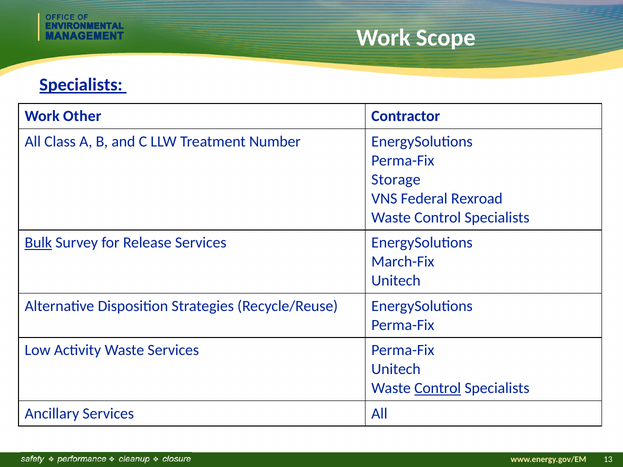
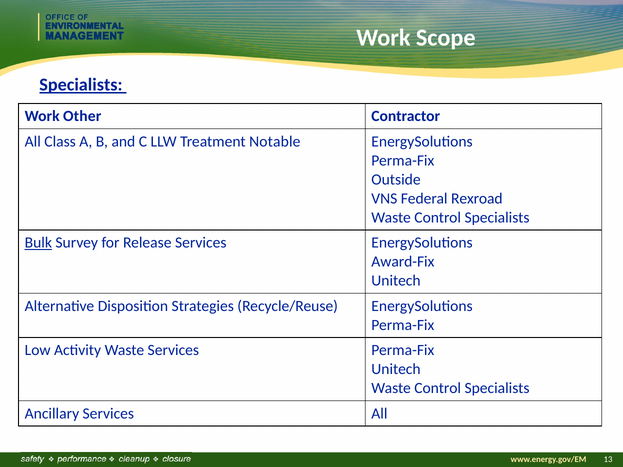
Number: Number -> Notable (275, 142)
Storage: Storage -> Outside (396, 180)
March-Fix: March-Fix -> Award-Fix (403, 262)
Control underline: present -> none (438, 388)
